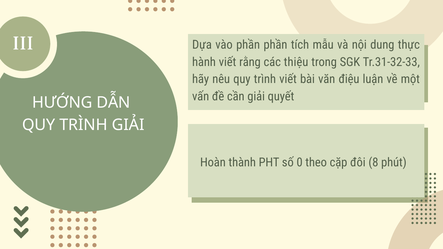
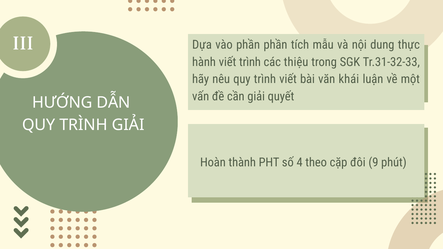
viết rằng: rằng -> trình (250, 62)
điệu: điệu -> khái (349, 79)
0: 0 -> 4 (300, 162)
8: 8 -> 9 (373, 162)
